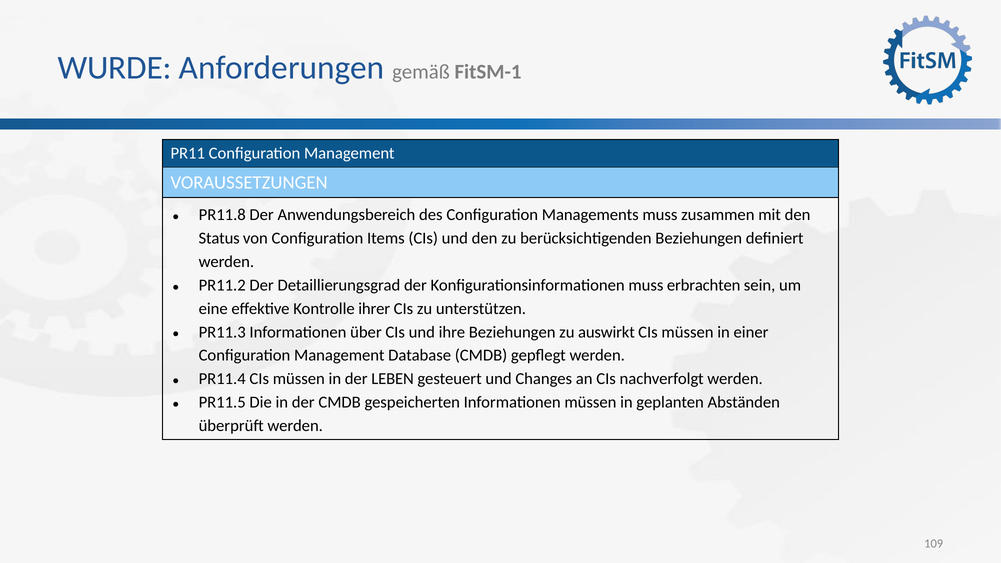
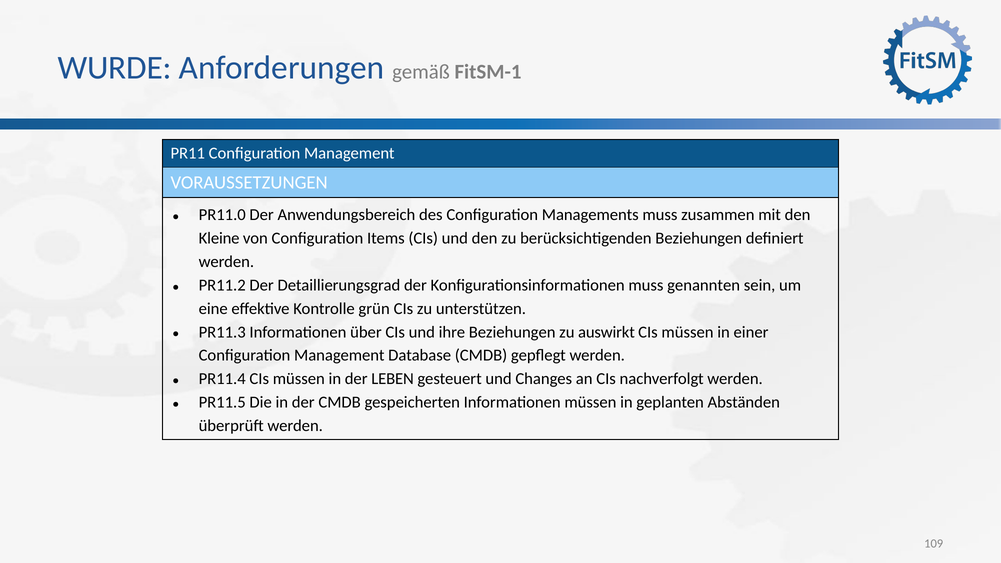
PR11.8: PR11.8 -> PR11.0 (222, 215)
Status: Status -> Kleine (219, 238)
erbrachten: erbrachten -> genannten (704, 285)
ihrer: ihrer -> grün (374, 309)
